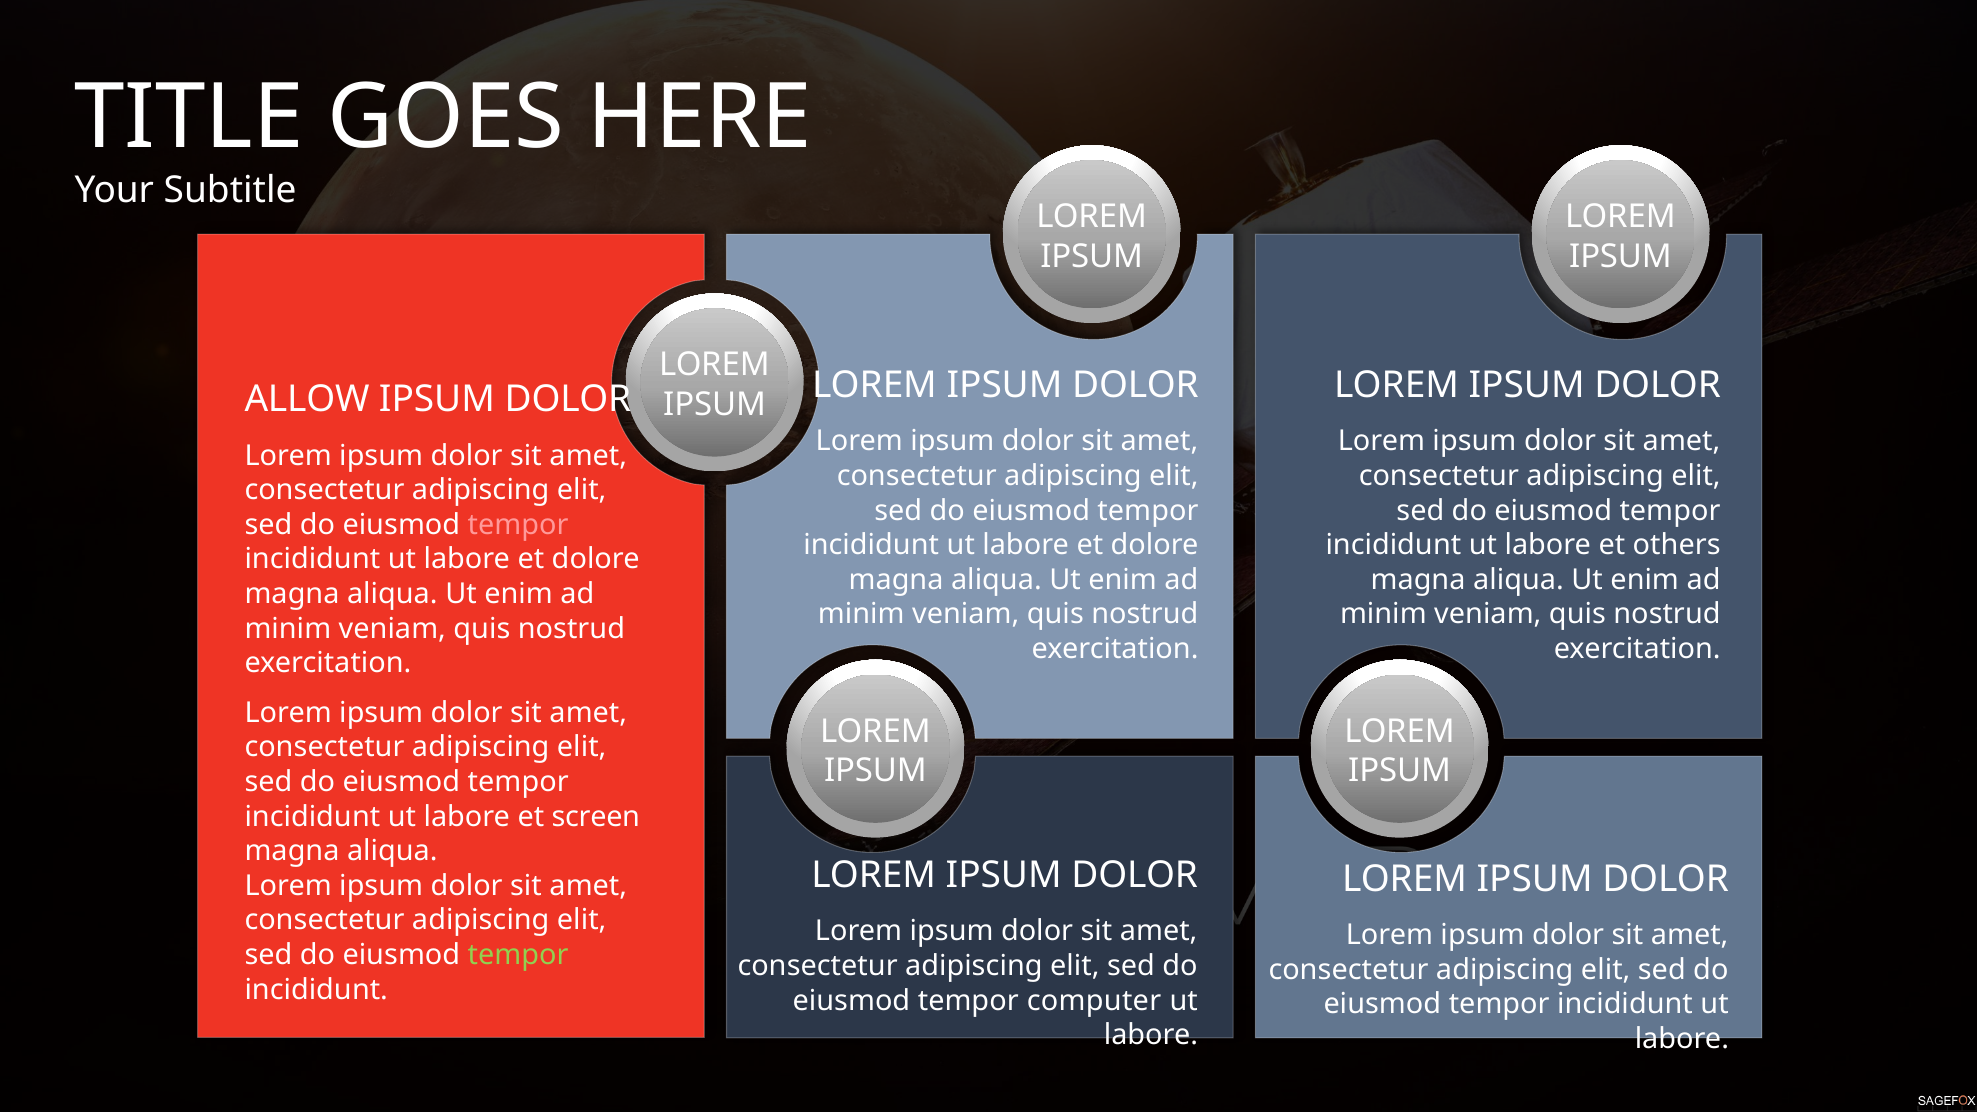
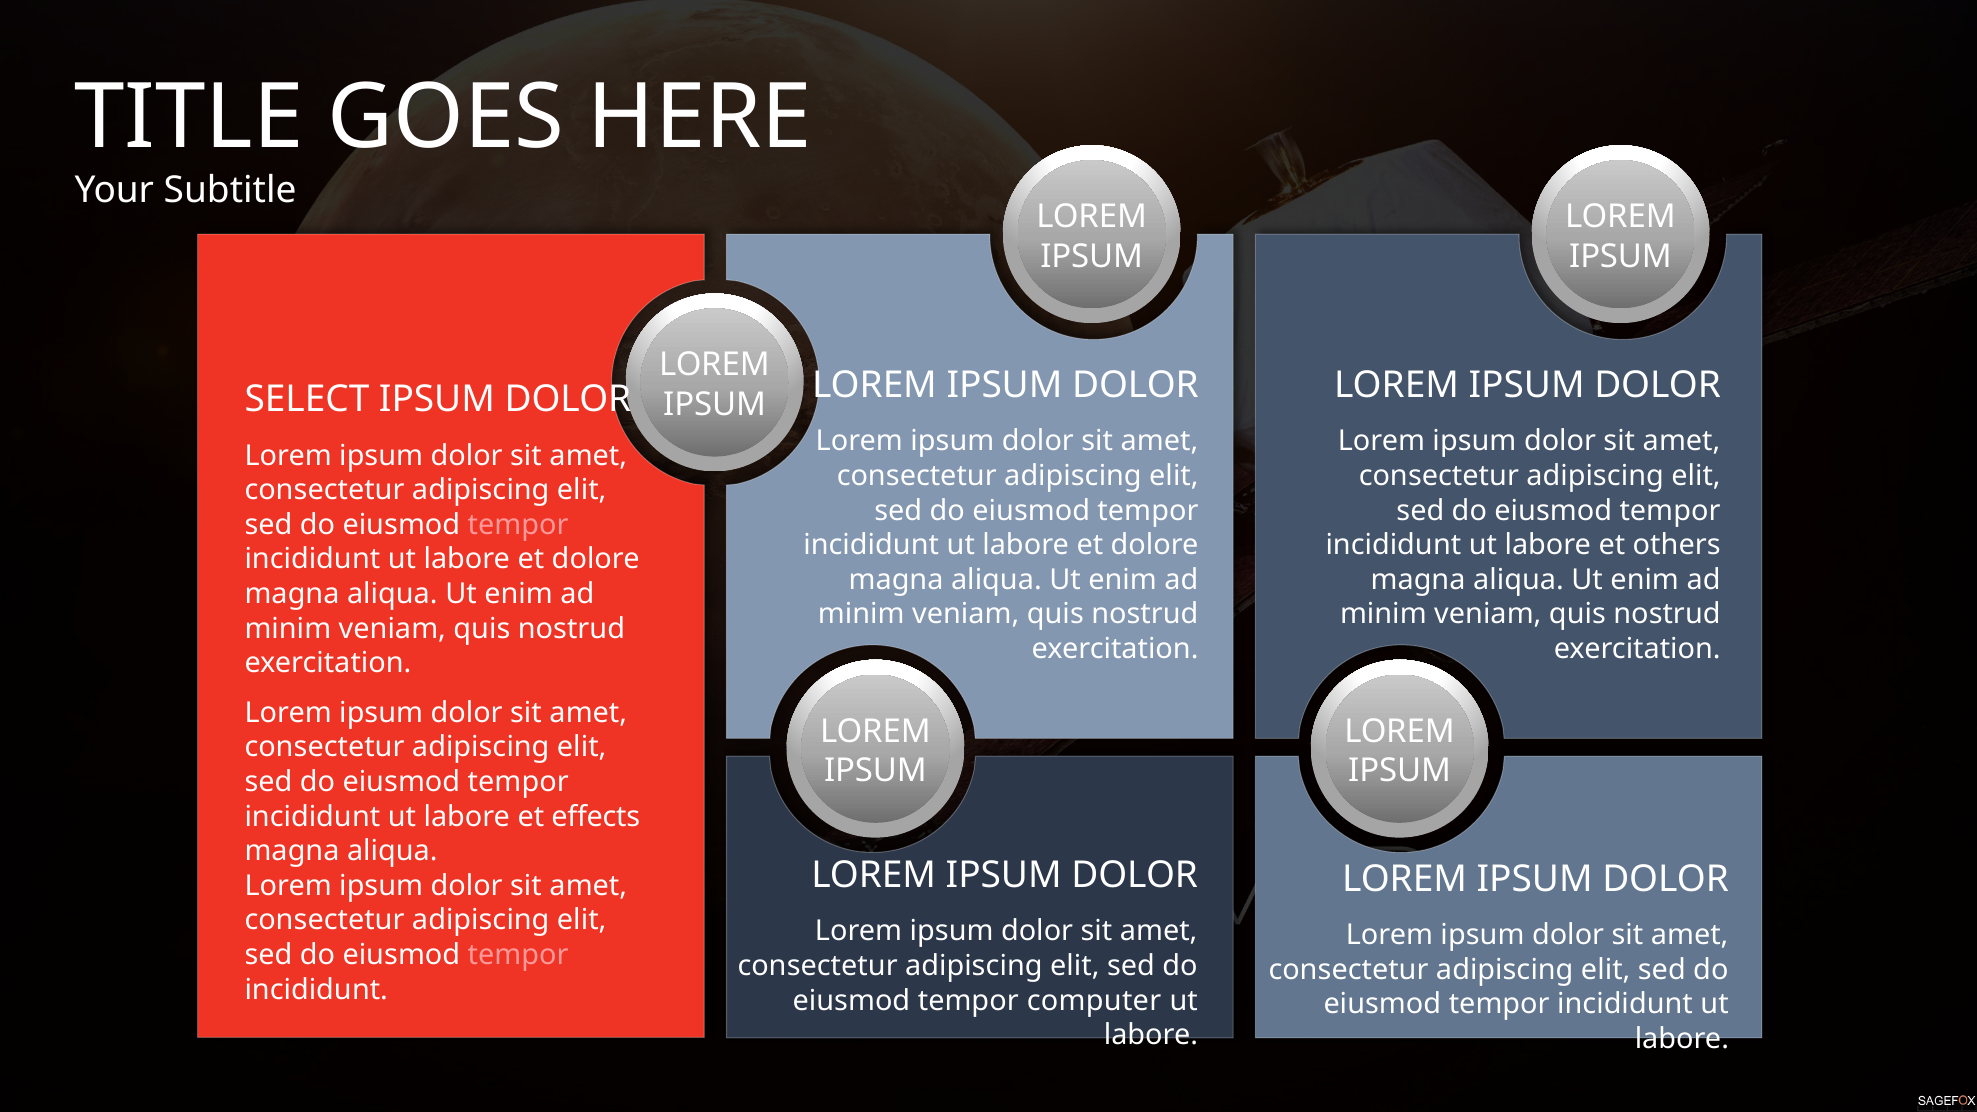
ALLOW: ALLOW -> SELECT (307, 399)
screen: screen -> effects (596, 817)
tempor colour: light green -> pink (518, 955)
